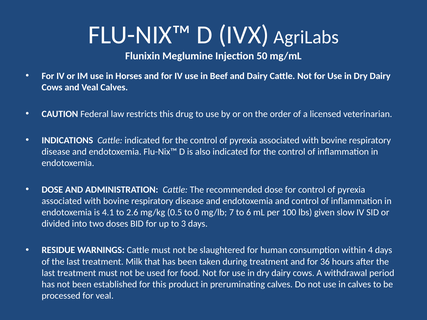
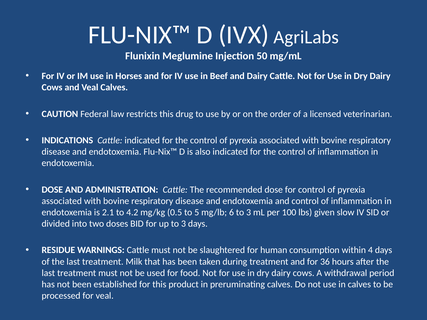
4.1: 4.1 -> 2.1 (108, 212)
2.6: 2.6 -> 4.2 (132, 212)
0: 0 -> 5 (197, 212)
7: 7 -> 6 (231, 212)
6: 6 -> 3 (249, 212)
